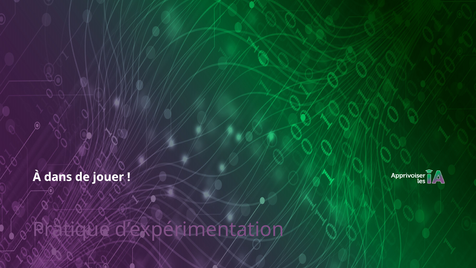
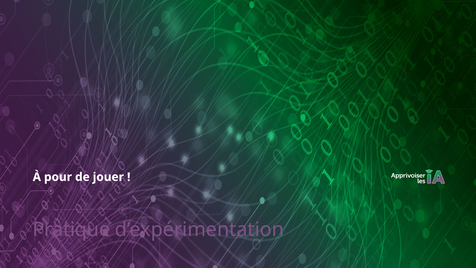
dans: dans -> pour (58, 177)
